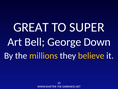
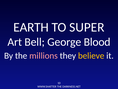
GREAT: GREAT -> EARTH (31, 27)
Down: Down -> Blood (97, 42)
millions colour: yellow -> pink (44, 55)
